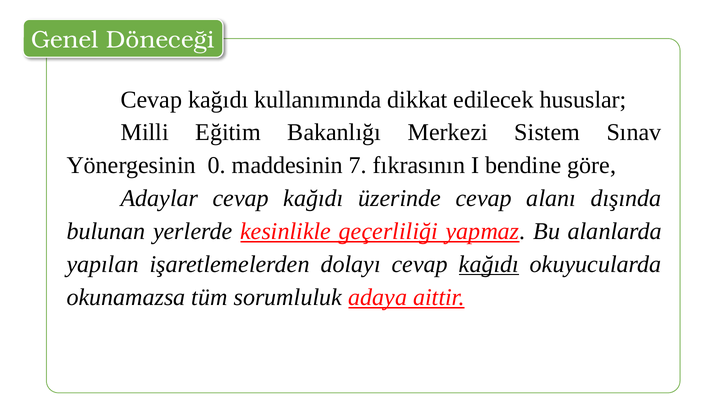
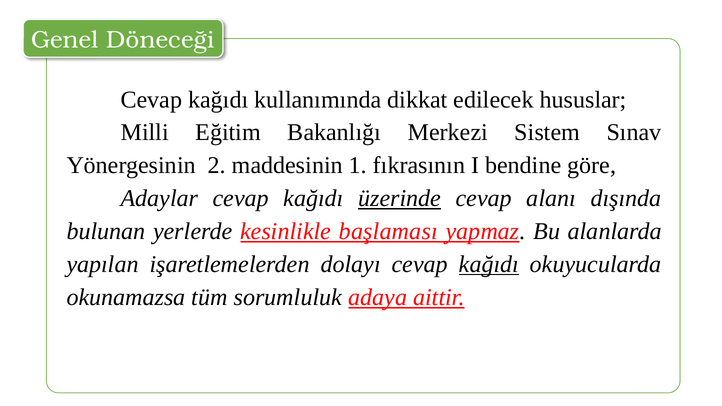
0: 0 -> 2 (217, 165)
7: 7 -> 1 (358, 165)
üzerinde underline: none -> present (400, 198)
geçerliliği: geçerliliği -> başlaması (388, 231)
